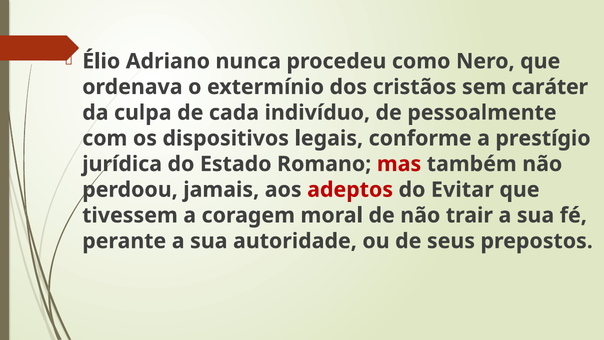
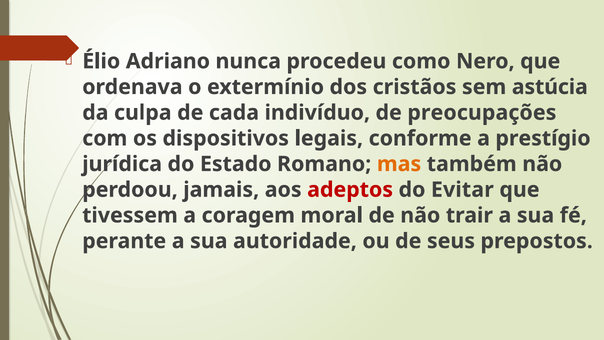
caráter: caráter -> astúcia (550, 87)
pessoalmente: pessoalmente -> preocupações (482, 113)
mas colour: red -> orange (399, 164)
